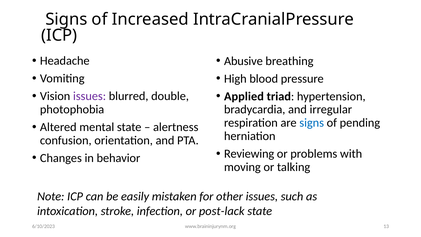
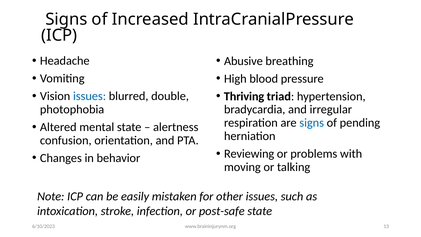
issues colour: purple -> blue (90, 96)
Applied: Applied -> Thriving (244, 96)
post-lack: post-lack -> post-safe (222, 211)
